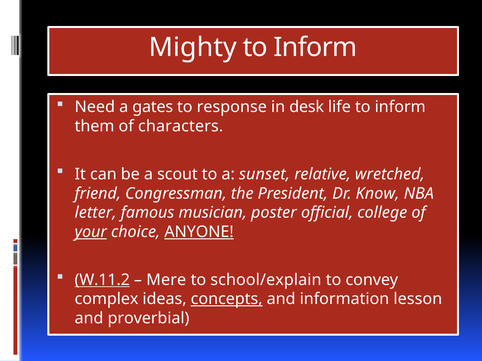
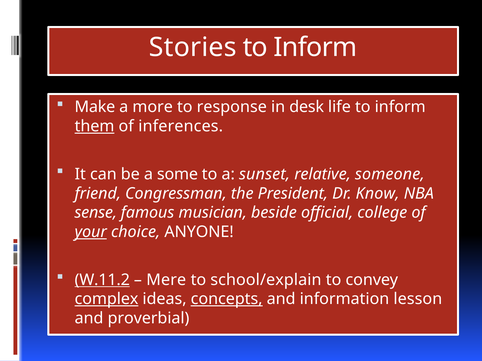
Mighty: Mighty -> Stories (193, 47)
Need: Need -> Make (95, 107)
gates: gates -> more (153, 107)
them underline: none -> present (95, 126)
characters: characters -> inferences (181, 126)
scout: scout -> some (177, 174)
wretched: wretched -> someone (390, 174)
letter: letter -> sense (96, 213)
poster: poster -> beside (274, 213)
ANYONE underline: present -> none (199, 232)
complex underline: none -> present (107, 299)
